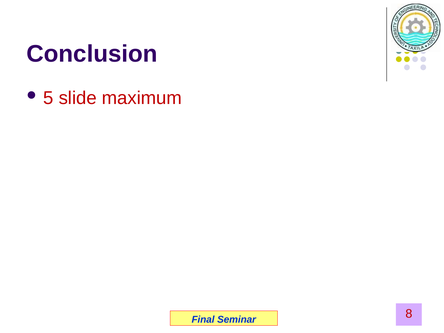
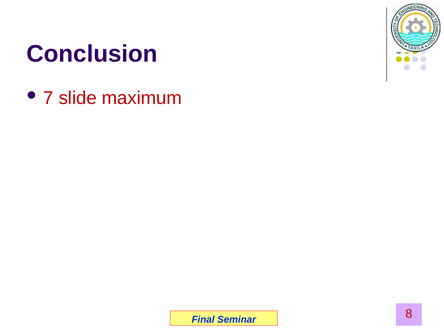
5: 5 -> 7 (48, 98)
